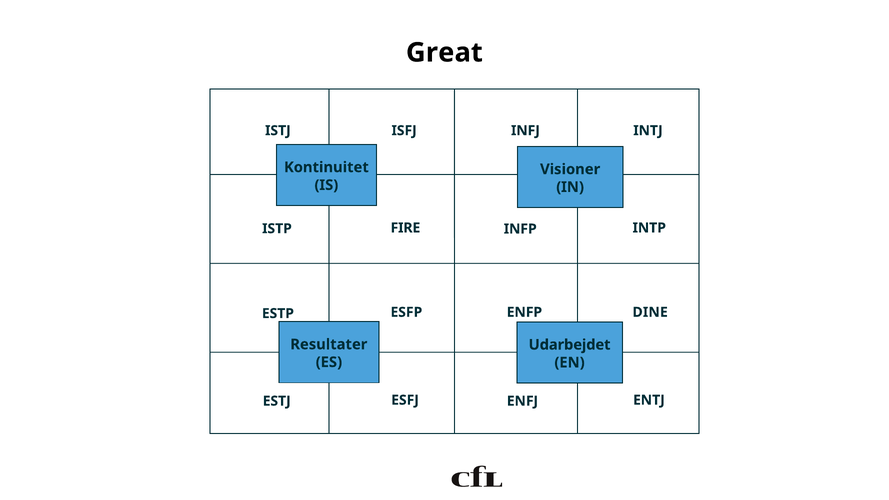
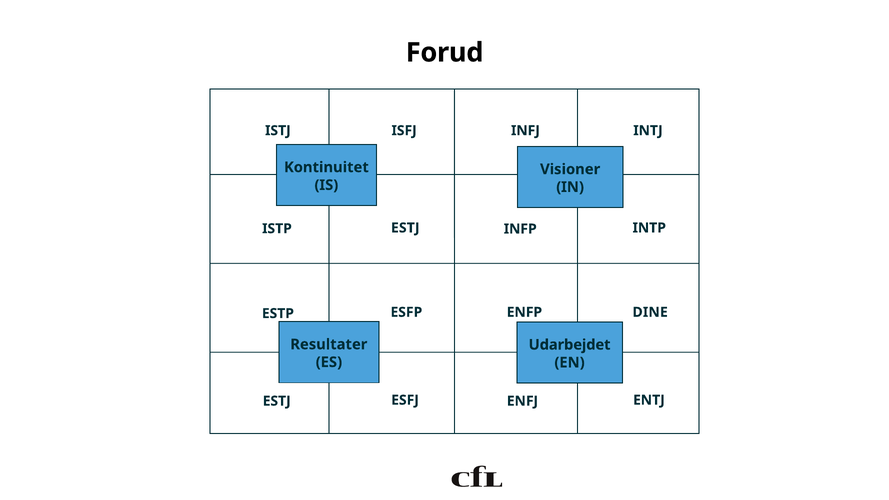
Great: Great -> Forud (445, 53)
ISTP FIRE: FIRE -> ESTJ (405, 228)
